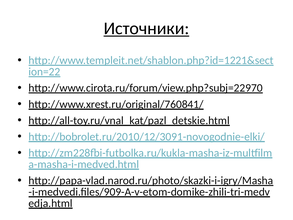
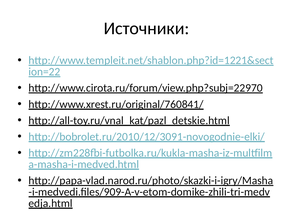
Источники underline: present -> none (146, 28)
